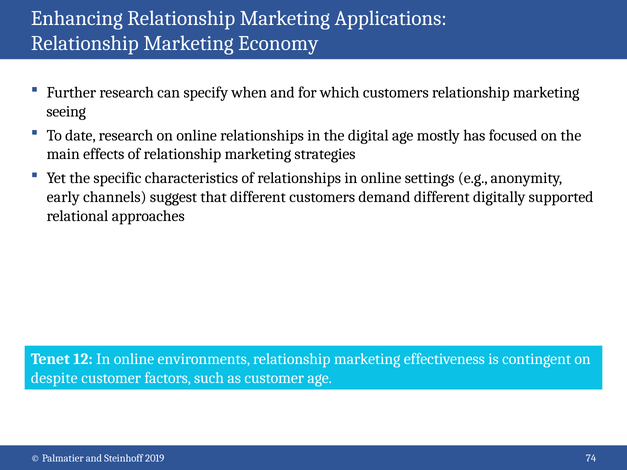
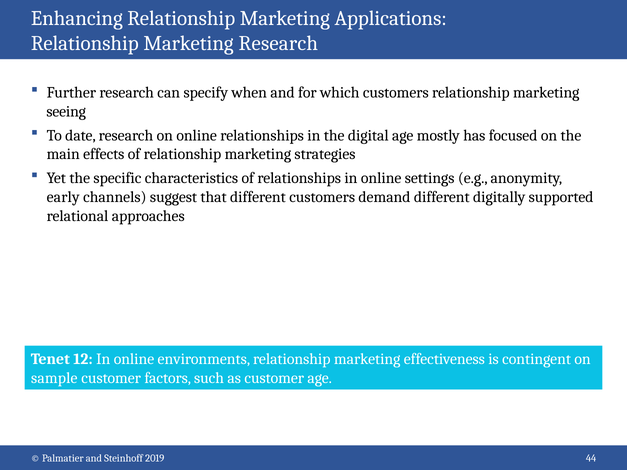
Marketing Economy: Economy -> Research (278, 44)
despite: despite -> sample (54, 378)
74: 74 -> 44 (591, 459)
